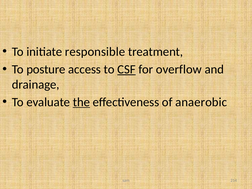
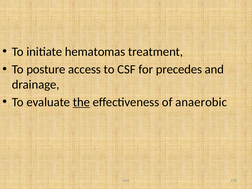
responsible: responsible -> hematomas (95, 52)
CSF underline: present -> none (126, 69)
overflow: overflow -> precedes (179, 69)
